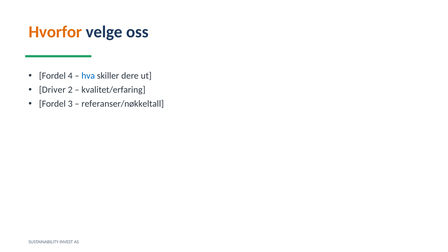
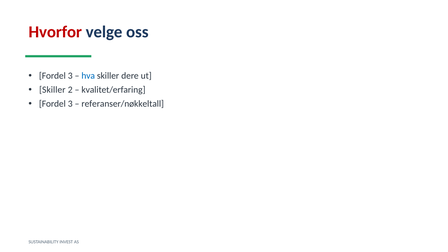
Hvorfor colour: orange -> red (55, 32)
4: 4 -> 3 (70, 76)
Driver: Driver -> Skiller (52, 90)
